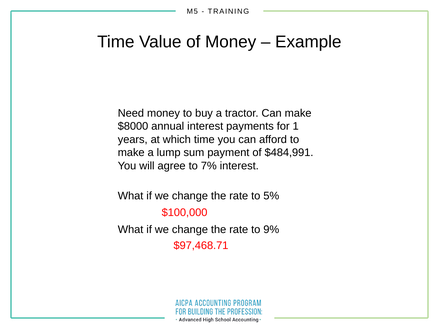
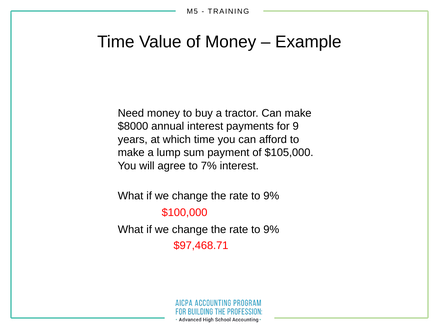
1: 1 -> 9 (296, 126)
$484,991: $484,991 -> $105,000 (289, 153)
5%: 5% -> 9% (271, 196)
